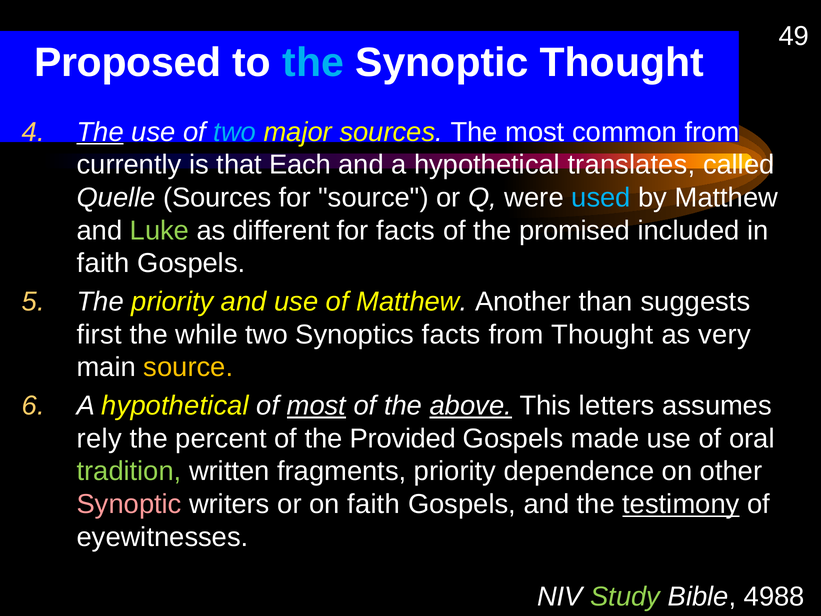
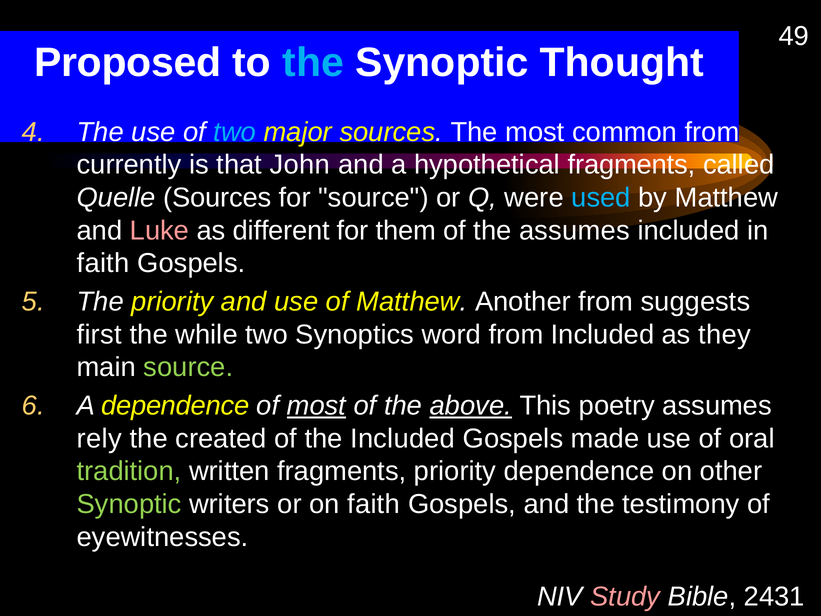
The underline: present -> none (100, 132)
Each: Each -> John (300, 165)
hypothetical translates: translates -> fragments (632, 165)
Luke colour: light green -> pink (160, 230)
for facts: facts -> them (406, 230)
the promised: promised -> assumes (574, 230)
Another than: than -> from (606, 302)
Synoptics facts: facts -> word (451, 334)
from Thought: Thought -> Included (603, 334)
very: very -> they (725, 334)
source colour: yellow -> light green (188, 367)
hypothetical: hypothetical -> dependence (175, 406)
letters: letters -> poetry (617, 406)
percent: percent -> created (221, 438)
the Provided: Provided -> Included (403, 438)
Synoptic colour: pink -> light green (129, 504)
testimony underline: present -> none (681, 504)
Study colour: light green -> pink (625, 596)
4988: 4988 -> 2431 (774, 596)
